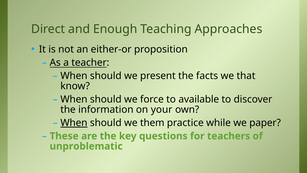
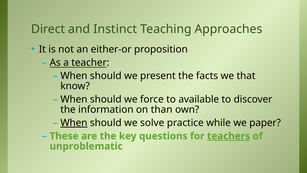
Enough: Enough -> Instinct (115, 29)
your: your -> than (162, 109)
them: them -> solve (152, 123)
teachers underline: none -> present (229, 136)
